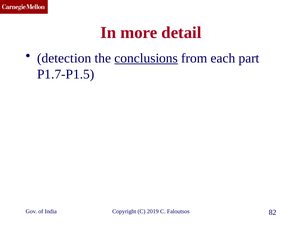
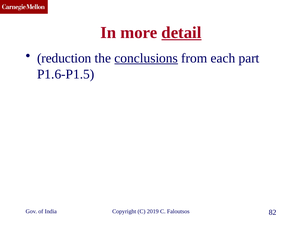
detail underline: none -> present (181, 33)
detection: detection -> reduction (64, 58)
P1.7-P1.5: P1.7-P1.5 -> P1.6-P1.5 (66, 74)
